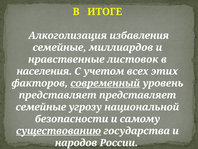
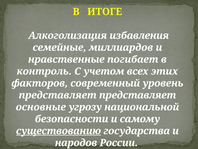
листовок: листовок -> погибает (133, 59)
населения: населения -> контроль (44, 71)
современный underline: present -> none (105, 83)
семейные: семейные -> основные (41, 107)
